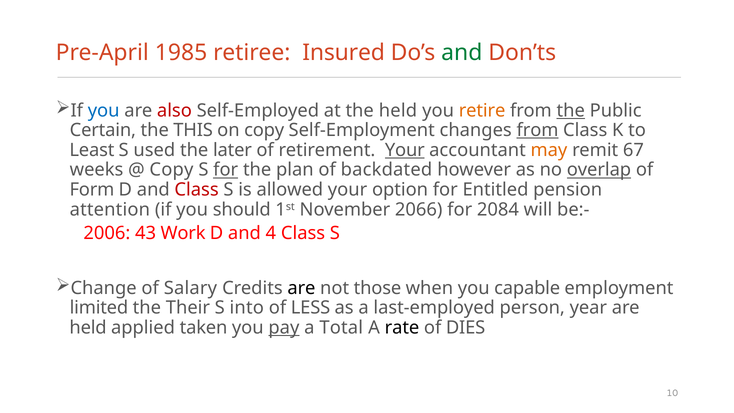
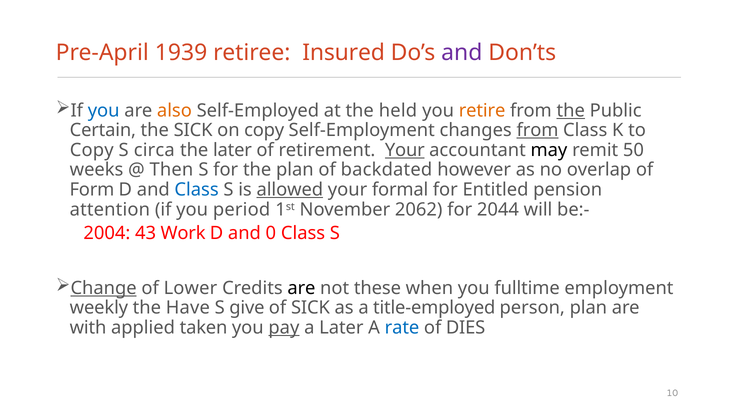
1985: 1985 -> 1939 (181, 52)
and colour: green -> purple (462, 52)
also colour: red -> orange (174, 110)
the THIS: THIS -> SICK (193, 130)
Least: Least -> Copy (92, 150)
used: used -> circa (154, 150)
may colour: orange -> black (549, 150)
67: 67 -> 50 (633, 150)
Copy: Copy -> Then (171, 170)
for underline: present -> none (226, 170)
overlap underline: present -> none (599, 170)
Class colour: red -> blue (197, 190)
allowed underline: none -> present (290, 190)
option: option -> formal (400, 190)
should: should -> period (242, 209)
2066: 2066 -> 2062 (419, 209)
2084: 2084 -> 2044 (498, 209)
2006: 2006 -> 2004 (107, 233)
4: 4 -> 0 (271, 233)
Change underline: none -> present (104, 288)
Salary: Salary -> Lower (190, 288)
those: those -> these (377, 288)
capable: capable -> fulltime (527, 288)
limited: limited -> weekly (99, 308)
Their: Their -> Have (188, 308)
into: into -> give (247, 308)
of LESS: LESS -> SICK (310, 308)
last-employed: last-employed -> title-employed (434, 308)
person year: year -> plan (588, 308)
held: held -> with (88, 328)
a Total: Total -> Later (341, 328)
rate colour: black -> blue (402, 328)
